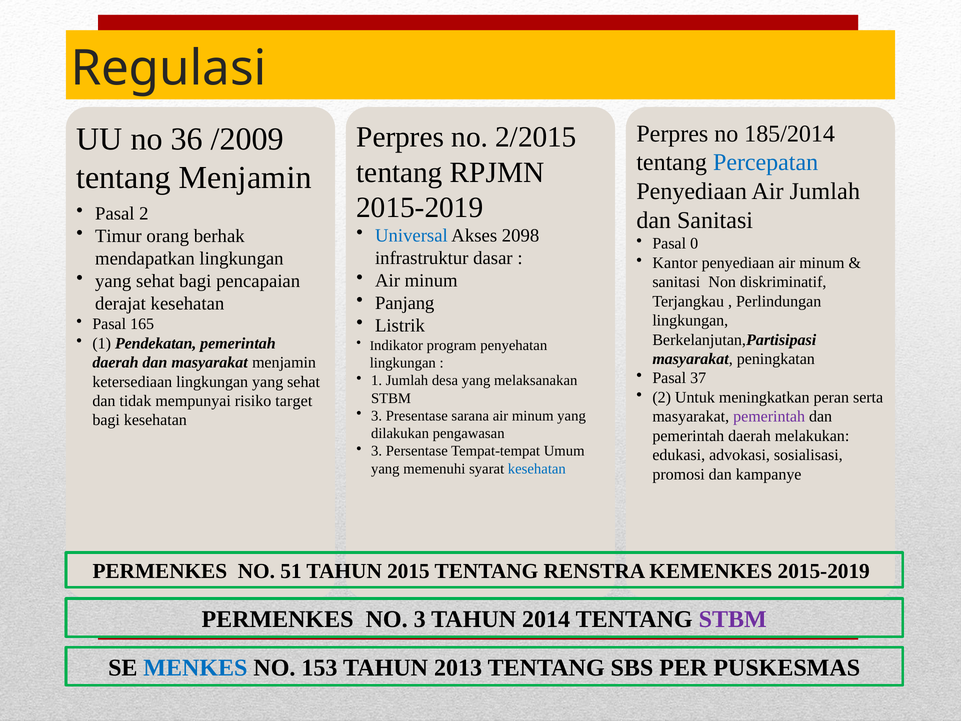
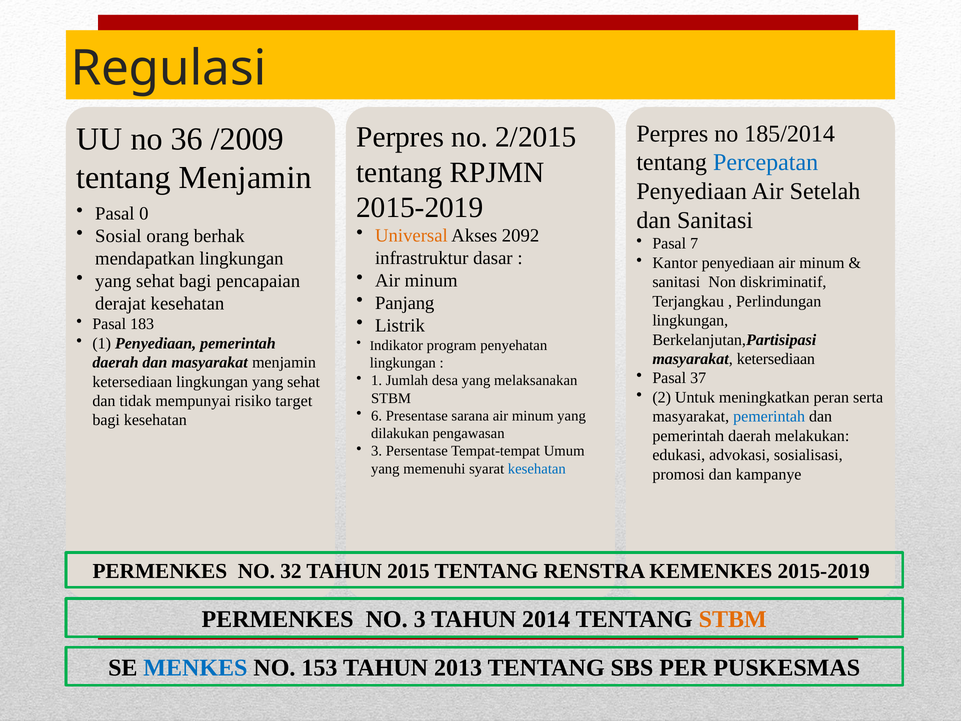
Air Jumlah: Jumlah -> Setelah (825, 191)
Pasal 2: 2 -> 0 (144, 214)
Universal colour: blue -> orange (411, 236)
2098: 2098 -> 2092 (521, 236)
Timur: Timur -> Sosial (118, 236)
0: 0 -> 7 (694, 244)
165: 165 -> 183 (142, 324)
1 Pendekatan: Pendekatan -> Penyediaan (156, 343)
masyarakat peningkatan: peningkatan -> ketersediaan (776, 359)
3: 3 -> 6 (377, 416)
pemerintah colour: purple -> blue (769, 416)
51: 51 -> 32 (291, 571)
STBM colour: purple -> orange (733, 619)
